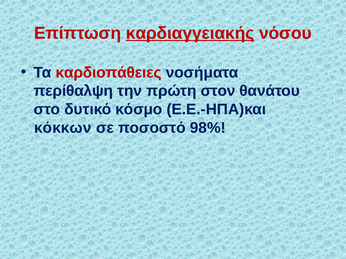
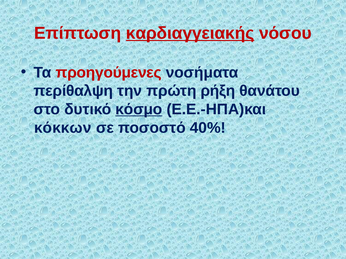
καρδιοπάθειες: καρδιοπάθειες -> προηγούμενες (109, 73)
στον: στον -> ρήξη (218, 91)
κόσμο underline: none -> present (139, 109)
98%: 98% -> 40% (208, 128)
